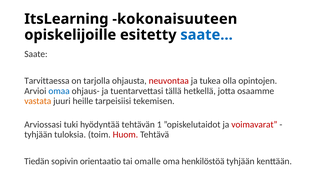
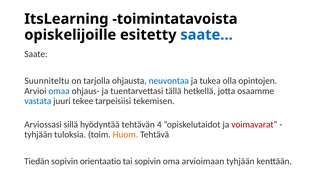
kokonaisuuteen: kokonaisuuteen -> toimintatavoista (175, 19)
Tarvittaessa: Tarvittaessa -> Suunniteltu (47, 81)
neuvontaa colour: red -> blue (169, 81)
vastata colour: orange -> blue (38, 101)
heille: heille -> tekee (83, 101)
tuki: tuki -> sillä (71, 124)
1: 1 -> 4 (159, 124)
Huom colour: red -> orange (125, 134)
tai omalle: omalle -> sopivin (148, 161)
henkilöstöä: henkilöstöä -> arvioimaan (203, 161)
